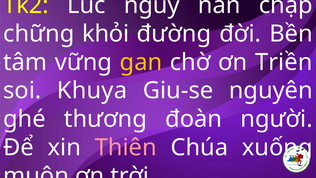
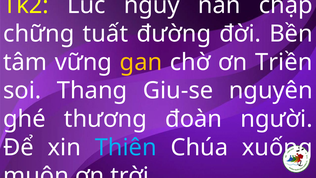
khỏi: khỏi -> tuất (105, 34)
Khuya: Khuya -> Thang (92, 91)
Thiên colour: pink -> light blue (126, 147)
